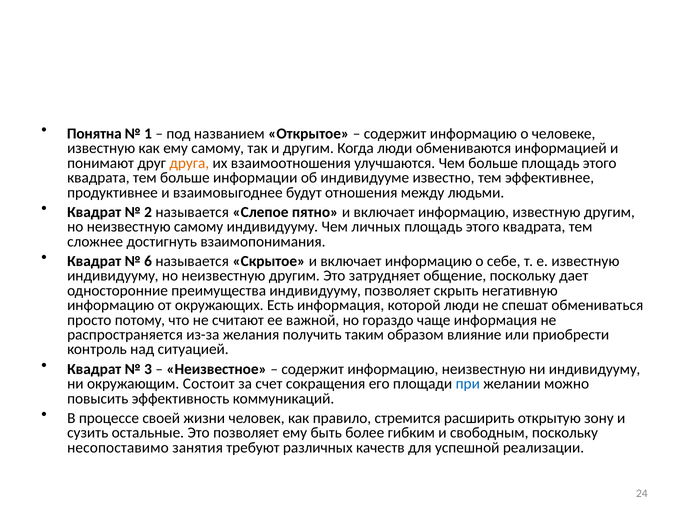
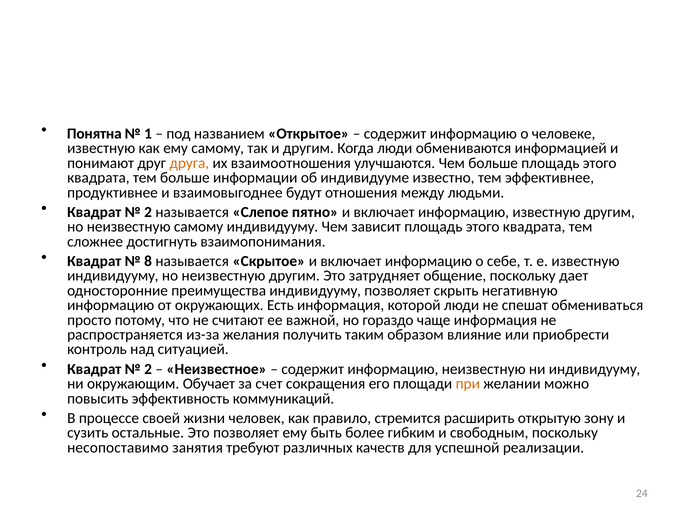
личных: личных -> зависит (376, 227)
6: 6 -> 8 (148, 261)
3: 3 -> 2 (148, 369)
Состоит: Состоит -> Обучает (209, 384)
при colour: blue -> orange (468, 384)
